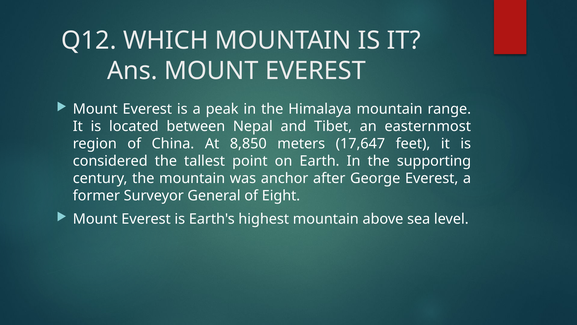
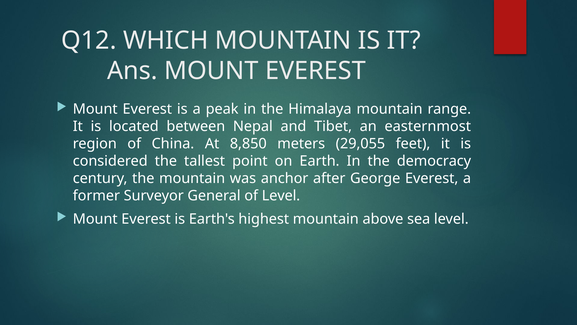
17,647: 17,647 -> 29,055 (360, 144)
supporting: supporting -> democracy (434, 161)
of Eight: Eight -> Level (281, 196)
